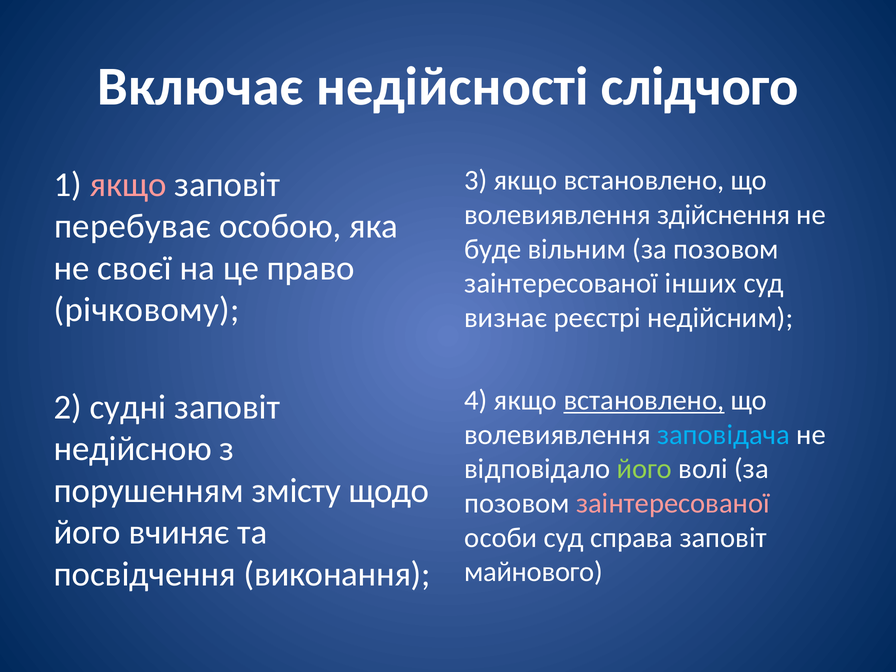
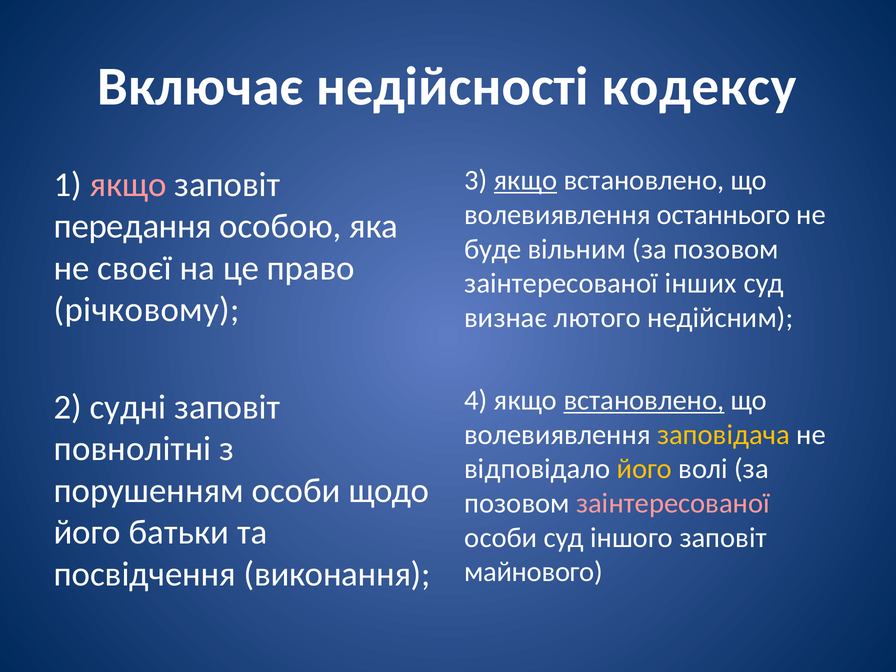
слідчого: слідчого -> кодексу (699, 87)
якщо underline: none -> present (526, 180)
здійснення: здійснення -> останнього (724, 215)
перебуває: перебуває -> передання (133, 226)
реєстрі: реєстрі -> лютого (597, 318)
заповідача colour: light blue -> yellow (723, 435)
недійсною: недійсною -> повнолітні (133, 449)
його colour: light green -> yellow (644, 469)
порушенням змісту: змісту -> особи (296, 491)
вчиняє: вчиняє -> батьки (179, 532)
справа: справа -> іншого (632, 538)
